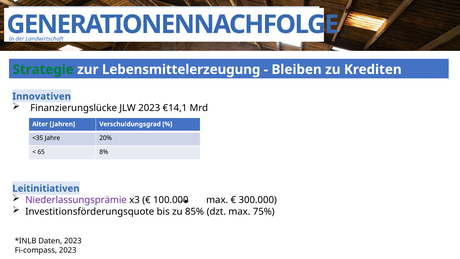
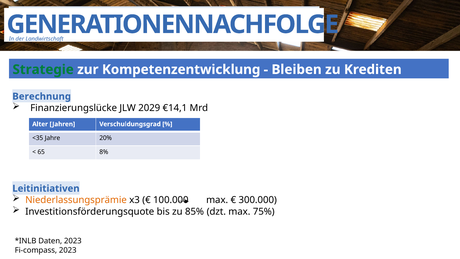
Lebensmittelerzeugung: Lebensmittelerzeugung -> Kompetenzentwicklung (181, 69)
Innovativen: Innovativen -> Berechnung (42, 96)
JLW 2023: 2023 -> 2029 (149, 108)
Niederlassungsprämie colour: purple -> orange (76, 200)
